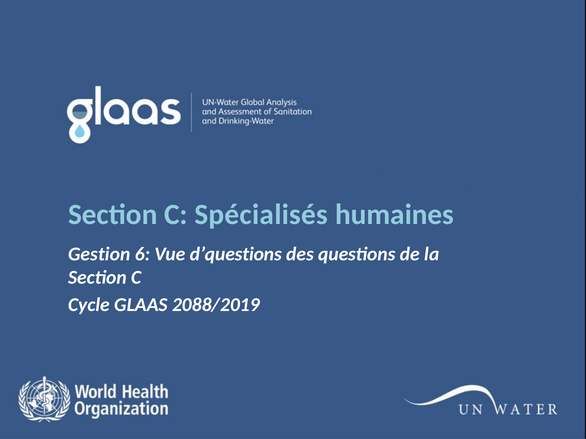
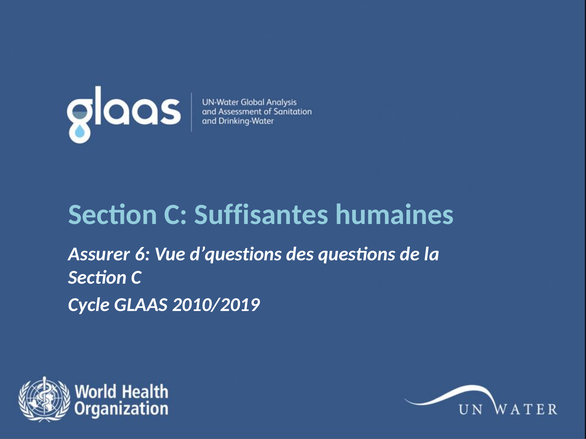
Spécialisés: Spécialisés -> Suffisantes (261, 215)
Gestion: Gestion -> Assurer (99, 254)
2088/2019: 2088/2019 -> 2010/2019 (216, 305)
